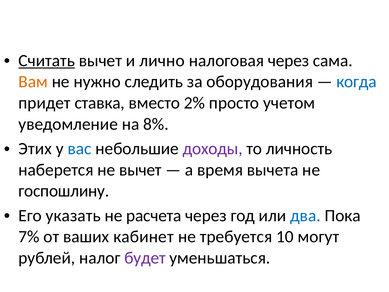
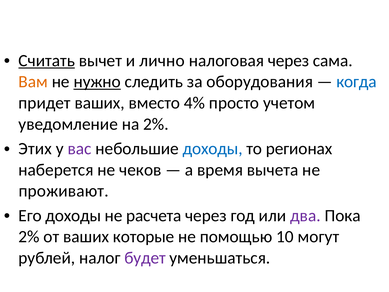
нужно underline: none -> present (97, 82)
придет ставка: ставка -> ваших (100, 103)
2%: 2% -> 4% (195, 103)
на 8%: 8% -> 2% (156, 124)
вас colour: blue -> purple (80, 149)
доходы colour: purple -> blue (213, 149)
личность: личность -> регионах (299, 149)
не вычет: вычет -> чеков (140, 170)
госпошлину: госпошлину -> проживают (64, 191)
Его указать: указать -> доходы (73, 215)
два colour: blue -> purple (305, 215)
7%: 7% -> 2% (29, 237)
кабинет: кабинет -> которые (144, 237)
требуется: требуется -> помощью (236, 237)
